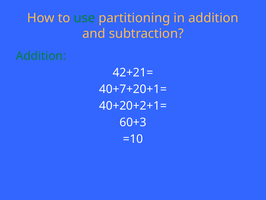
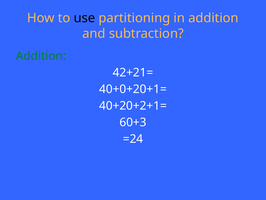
use colour: green -> black (84, 18)
40+7+20+1=: 40+7+20+1= -> 40+0+20+1= (133, 89)
=10: =10 -> =24 (133, 139)
